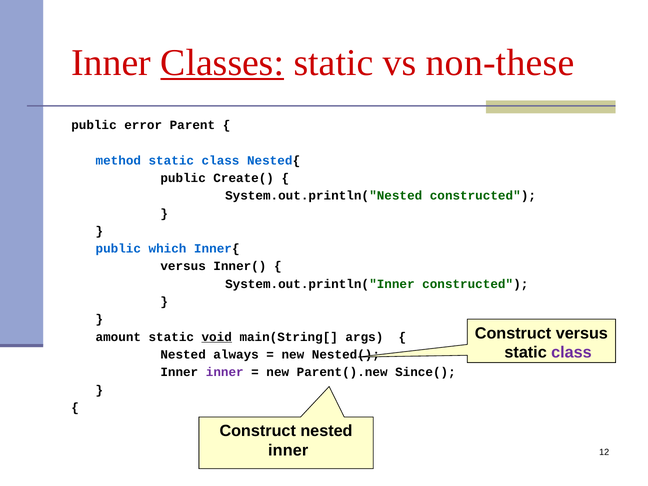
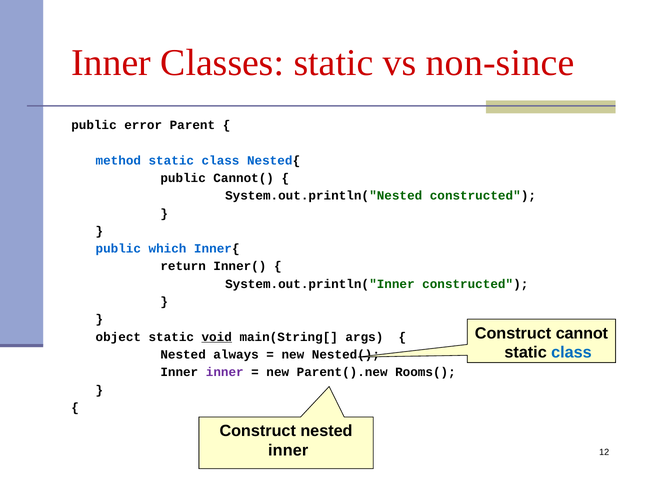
Classes underline: present -> none (222, 63)
non-these: non-these -> non-since (500, 63)
Create(: Create( -> Cannot( (244, 178)
versus: versus -> return (183, 266)
Construct versus: versus -> cannot (582, 333)
amount: amount -> object (118, 337)
class colour: purple -> blue (571, 353)
Since(: Since( -> Rooms( (425, 372)
